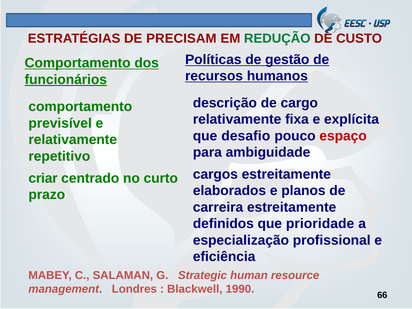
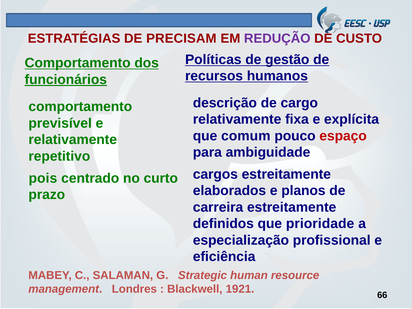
REDUÇÃO colour: green -> purple (277, 39)
desafio: desafio -> comum (246, 136)
criar: criar -> pois (43, 178)
1990: 1990 -> 1921 (240, 289)
